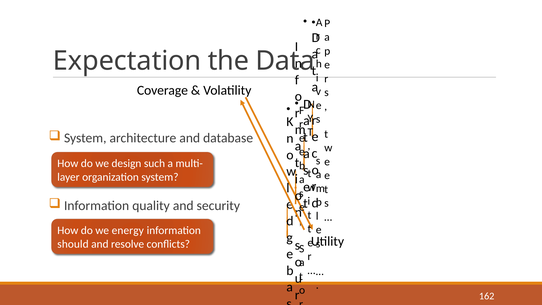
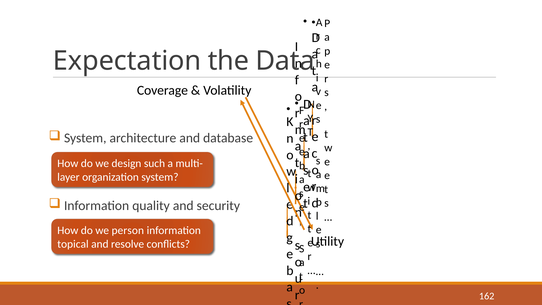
energy: energy -> person (128, 230)
should: should -> topical (73, 244)
